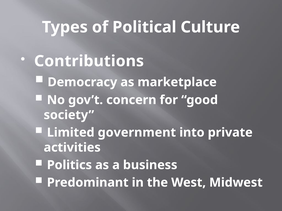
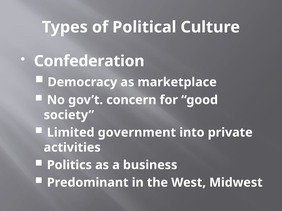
Contributions: Contributions -> Confederation (89, 61)
